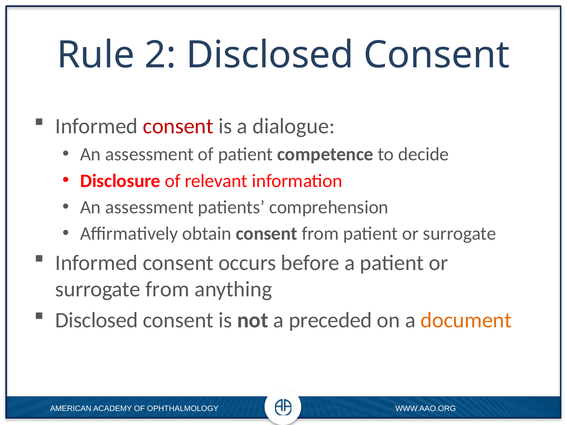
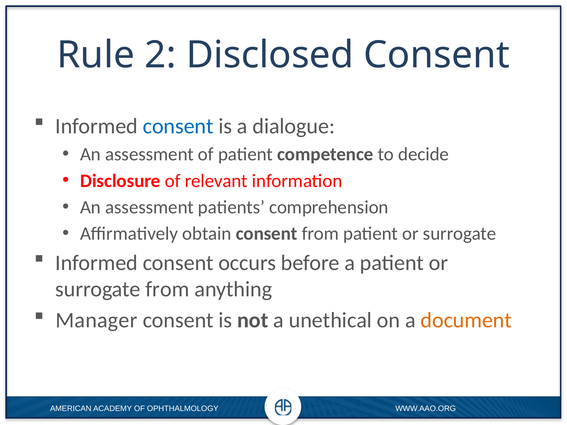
consent colour: red -> blue (178, 126)
Disclosed: Disclosed -> Manager (96, 320)
preceded: preceded -> unethical (330, 320)
